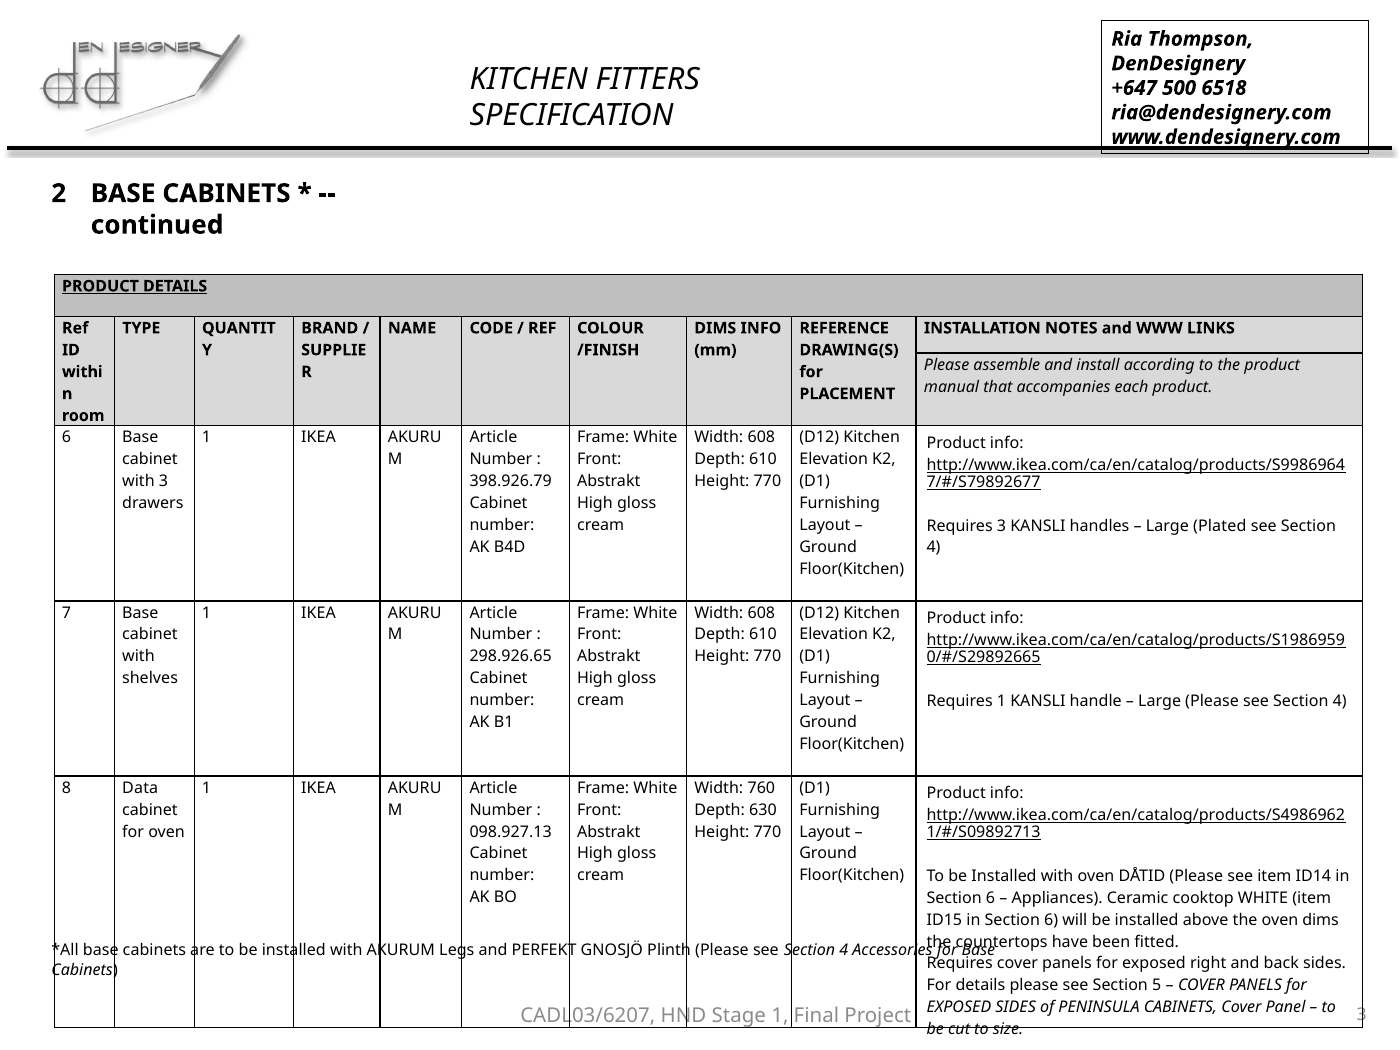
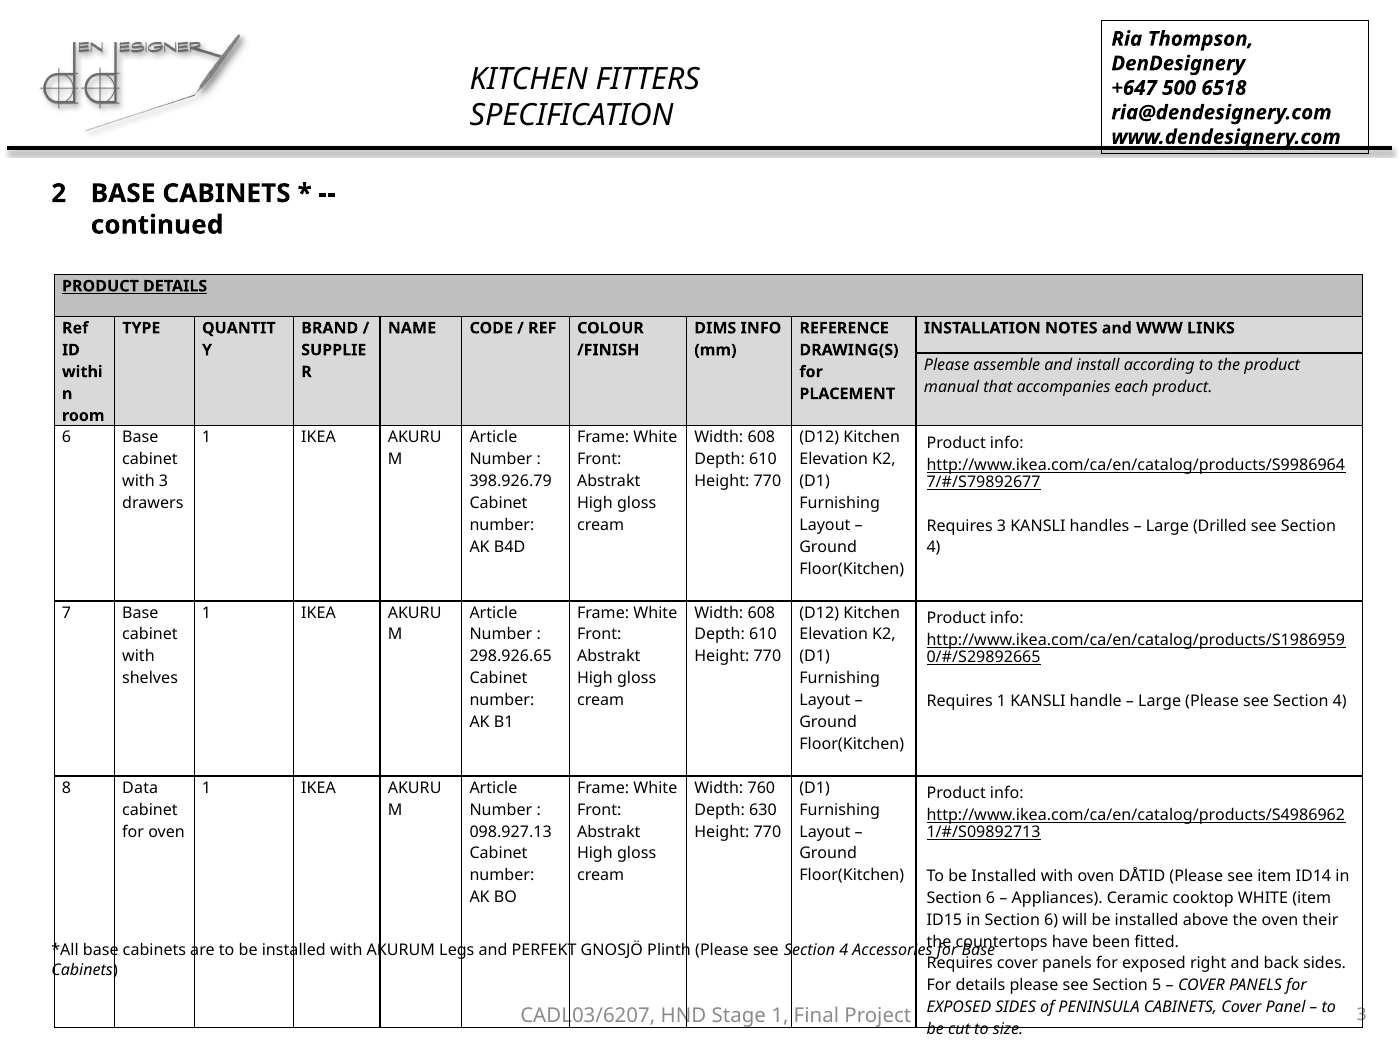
Plated: Plated -> Drilled (1220, 526)
oven dims: dims -> their (1320, 920)
